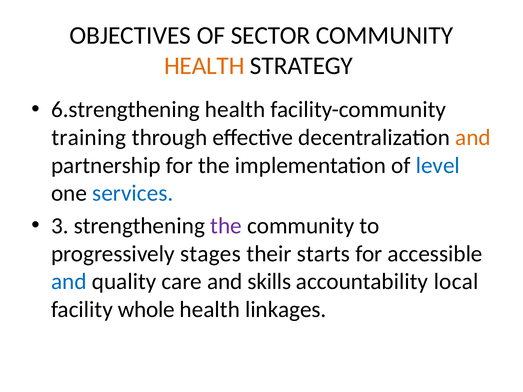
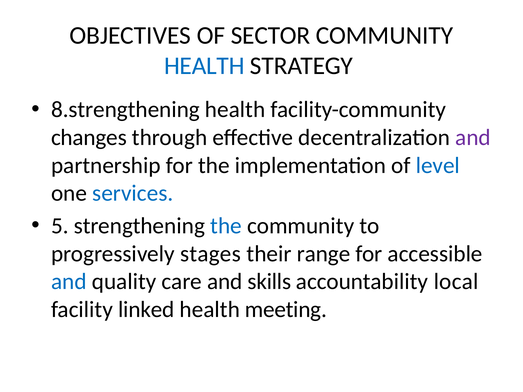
HEALTH colour: orange -> blue (204, 66)
6.strengthening: 6.strengthening -> 8.strengthening (125, 110)
training: training -> changes (89, 138)
and colour: orange -> purple (473, 138)
3: 3 -> 5 (60, 226)
the colour: purple -> blue (226, 226)
starts: starts -> range (324, 254)
whole: whole -> linked (146, 310)
linkages: linkages -> meeting (286, 310)
